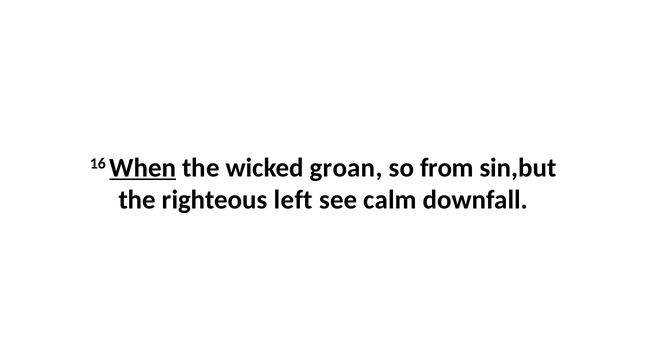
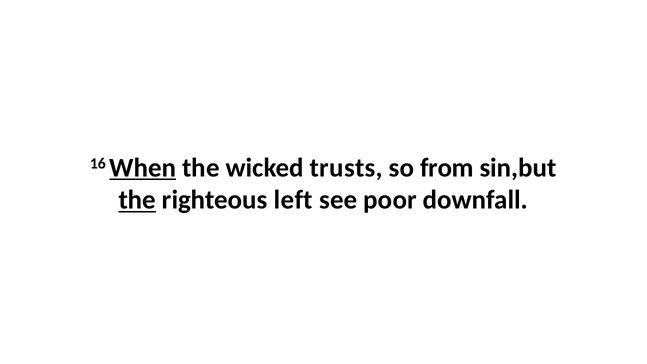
groan: groan -> trusts (346, 168)
the underline: none -> present (137, 200)
calm: calm -> poor (390, 200)
